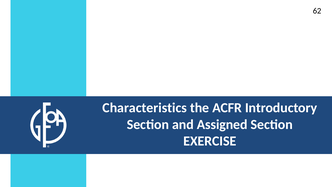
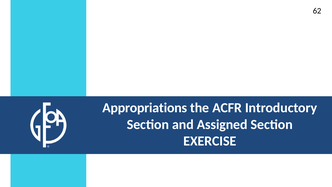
Characteristics: Characteristics -> Appropriations (145, 108)
